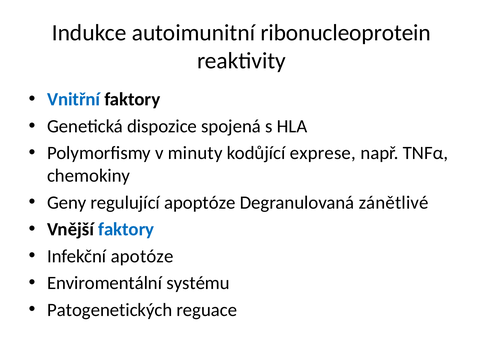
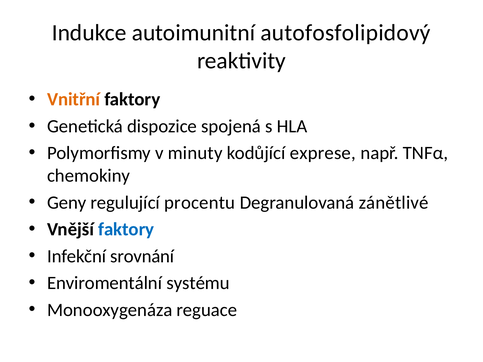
ribonucleoprotein: ribonucleoprotein -> autofosfolipidový (346, 33)
Vnitřní colour: blue -> orange (74, 100)
apoptóze: apoptóze -> procentu (200, 203)
apotóze: apotóze -> srovnání (142, 256)
Patogenetických: Patogenetických -> Monooxygenáza (110, 310)
